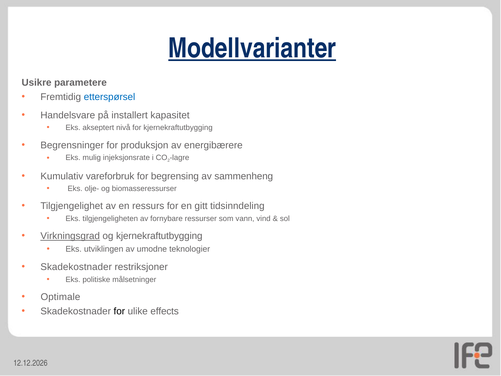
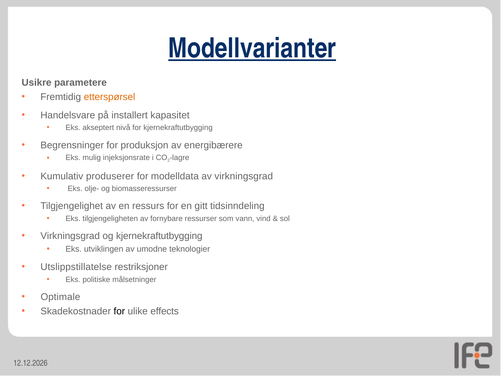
etterspørsel colour: blue -> orange (110, 97)
vareforbruk: vareforbruk -> produserer (110, 176)
begrensing: begrensing -> modelldata (175, 176)
av sammenheng: sammenheng -> virkningsgrad (244, 176)
Virkningsgrad underline: present -> none (70, 236)
Skadekostnader: Skadekostnader -> Utslippstillatelse (76, 267)
